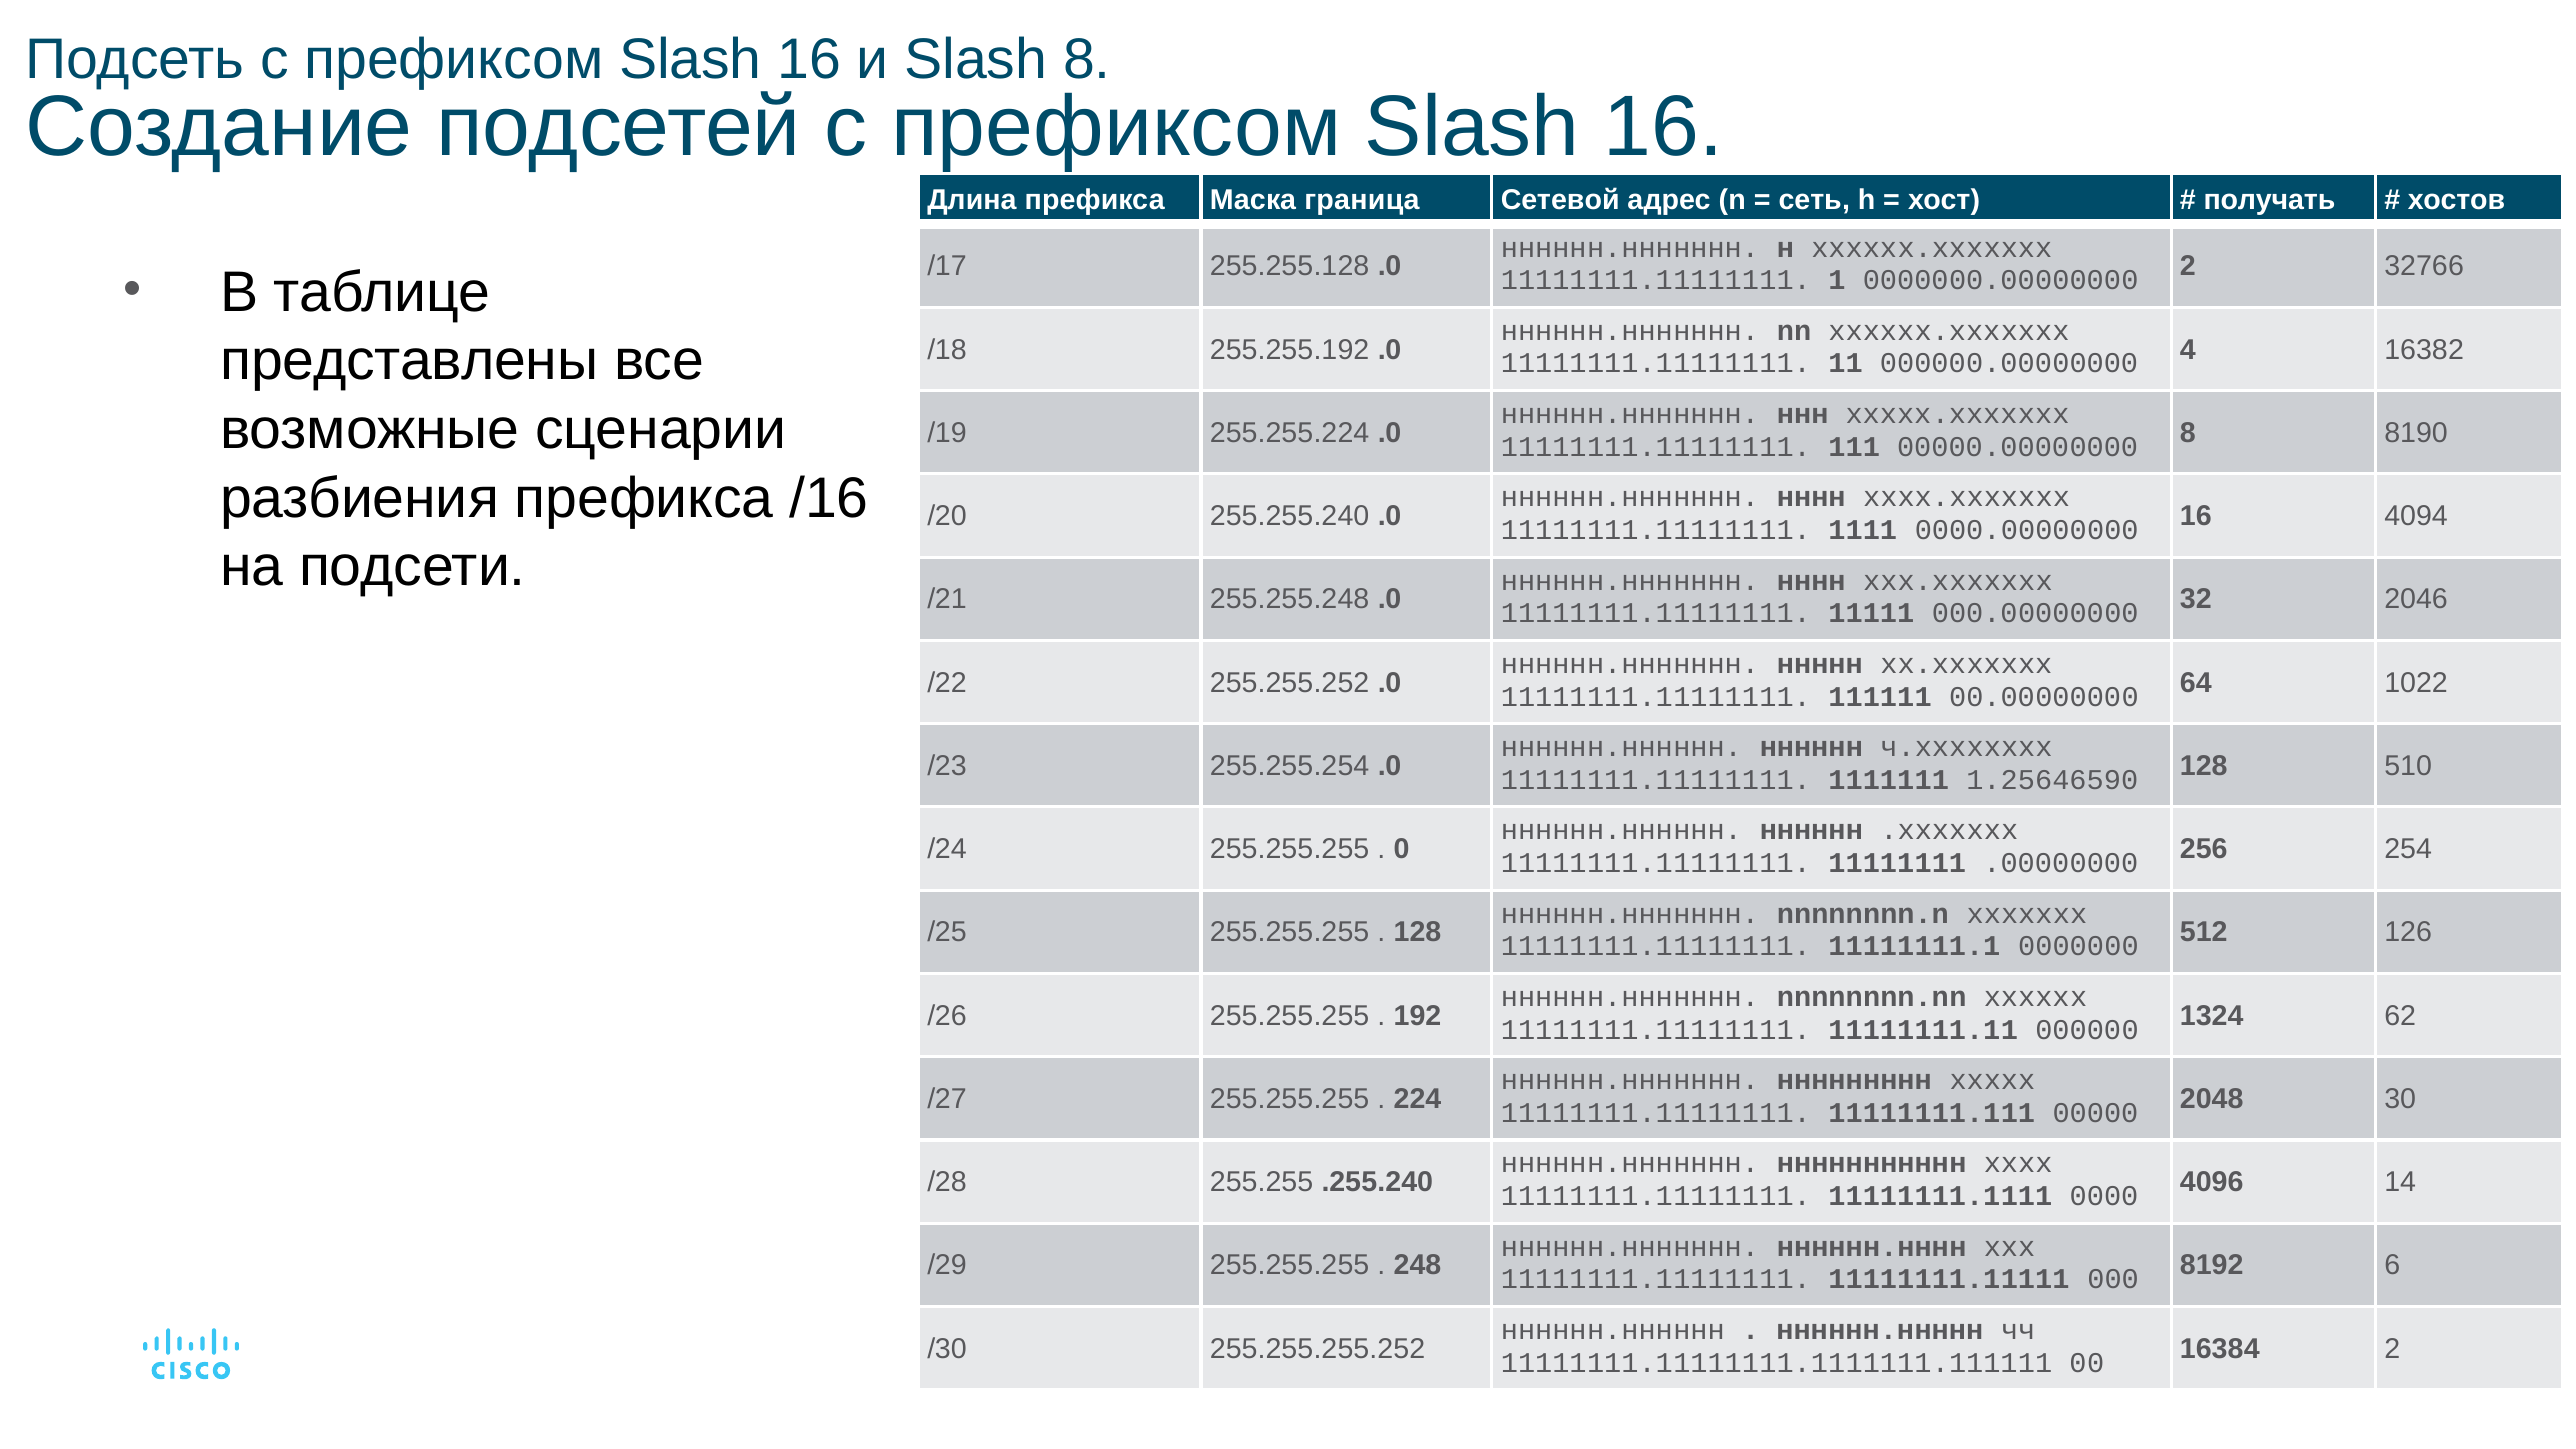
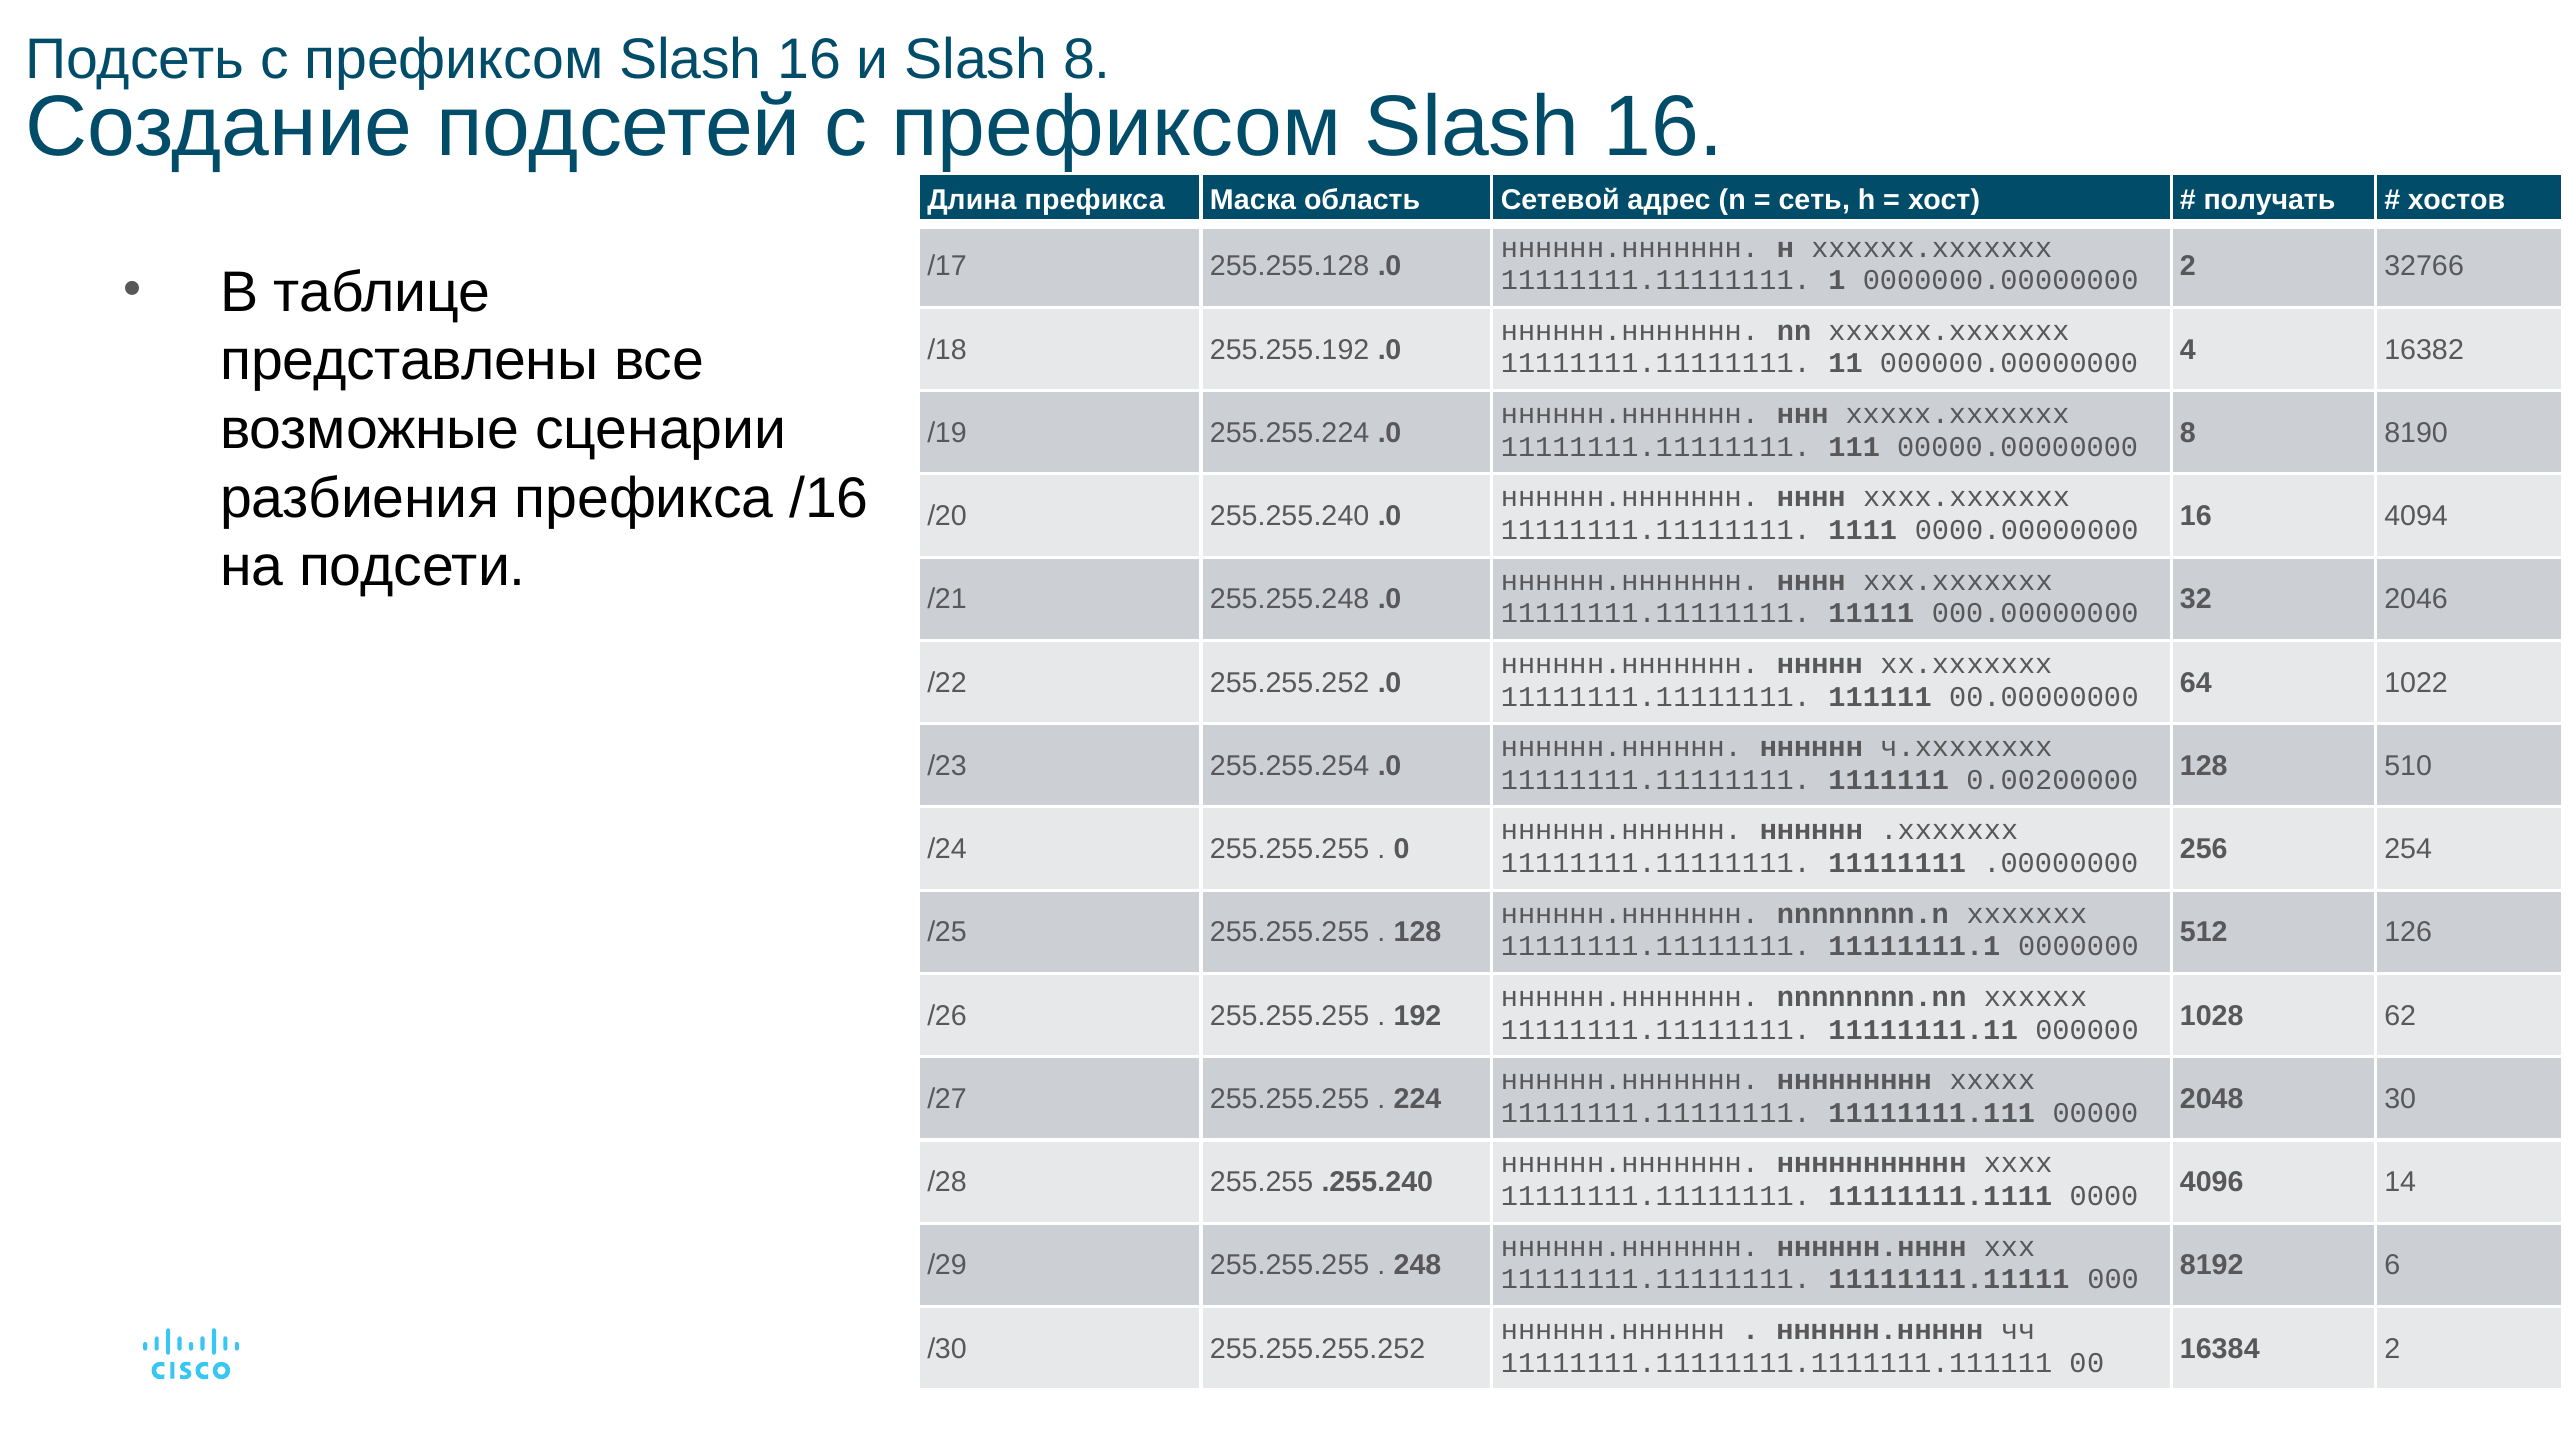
граница: граница -> область (1362, 200)
1.25646590: 1.25646590 -> 0.00200000 (2052, 780)
1324: 1324 -> 1028 (2212, 1016)
